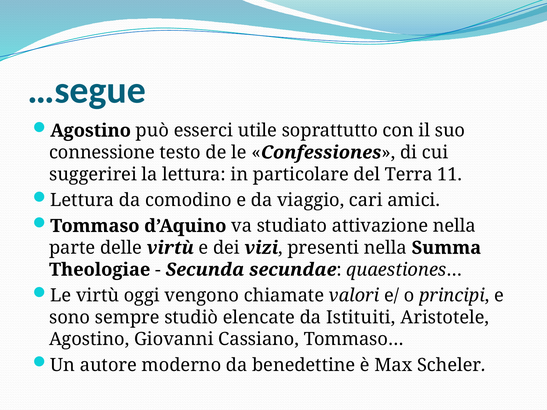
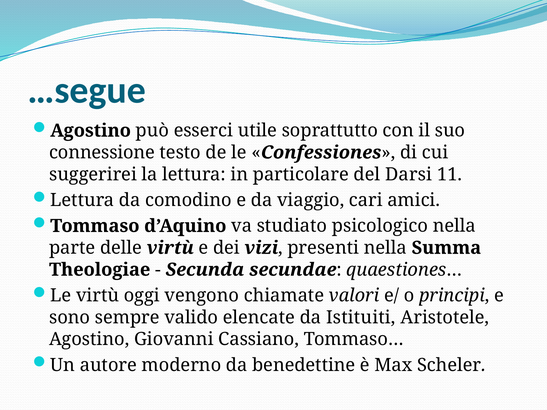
Terra: Terra -> Darsi (409, 174)
attivazione: attivazione -> psicologico (380, 226)
studiò: studiò -> valido (191, 318)
